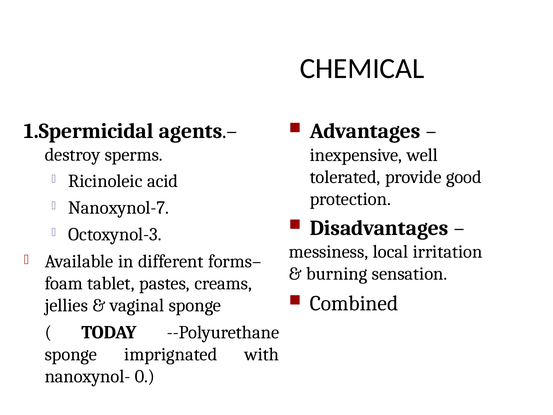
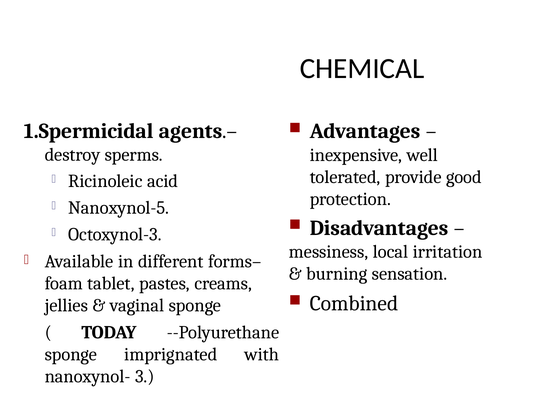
Nanoxynol-7: Nanoxynol-7 -> Nanoxynol-5 (119, 208)
0: 0 -> 3 (145, 376)
